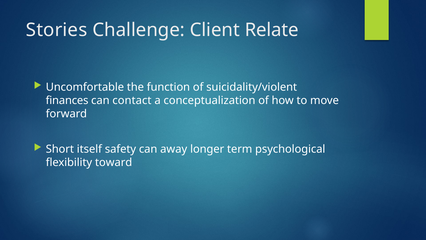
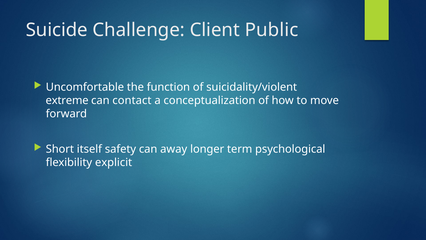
Stories: Stories -> Suicide (57, 30)
Relate: Relate -> Public (272, 30)
finances: finances -> extreme (67, 100)
toward: toward -> explicit (114, 162)
